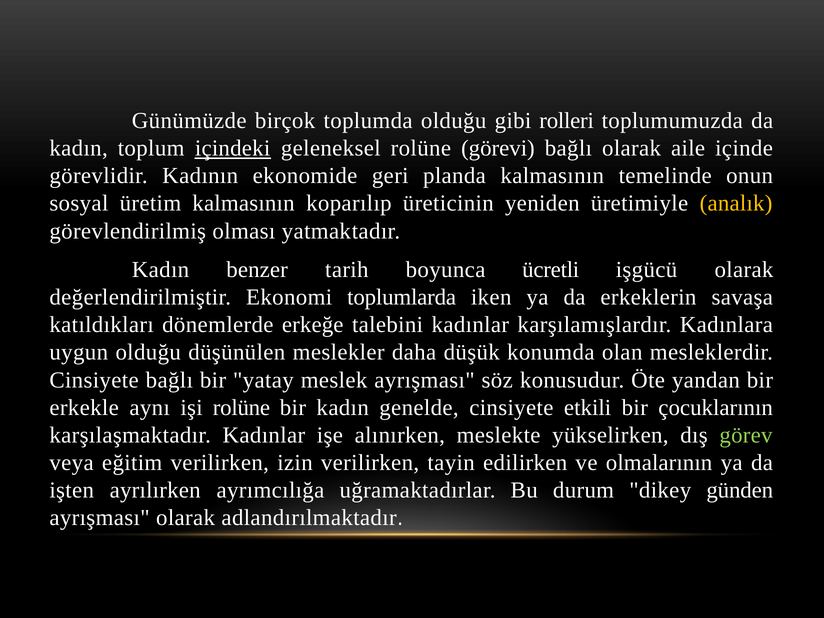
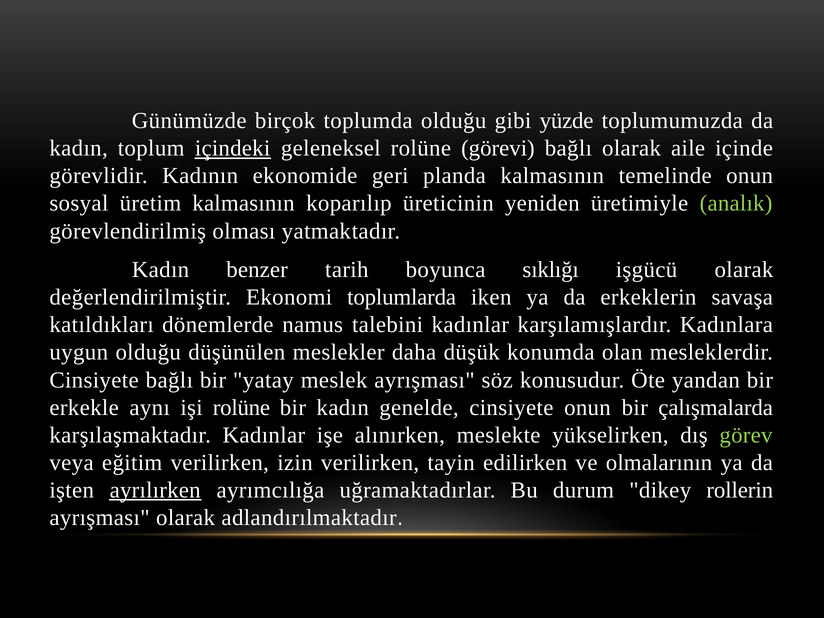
rolleri: rolleri -> yüzde (567, 121)
analık colour: yellow -> light green (736, 203)
ücretli: ücretli -> sıklığı (551, 270)
erkeğe: erkeğe -> namus (313, 325)
cinsiyete etkili: etkili -> onun (587, 407)
çocuklarının: çocuklarının -> çalışmalarda (716, 407)
ayrılırken underline: none -> present (155, 490)
günden: günden -> rollerin (740, 490)
